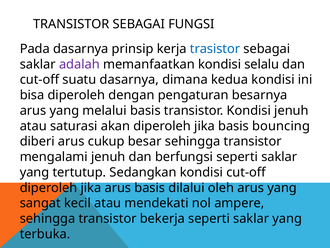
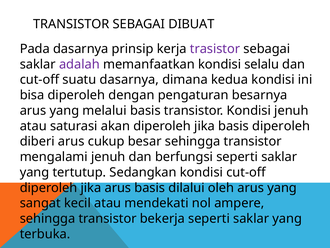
FUNGSI: FUNGSI -> DIBUAT (191, 24)
trasistor colour: blue -> purple (215, 49)
basis bouncing: bouncing -> diperoleh (281, 126)
